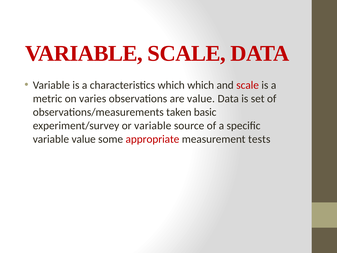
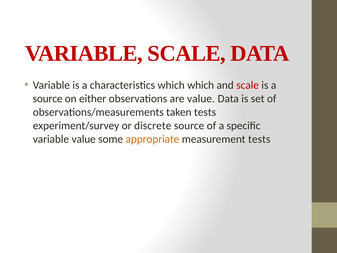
metric: metric -> source (48, 99)
varies: varies -> either (93, 99)
taken basic: basic -> tests (205, 112)
or variable: variable -> discrete (153, 125)
appropriate colour: red -> orange (152, 139)
